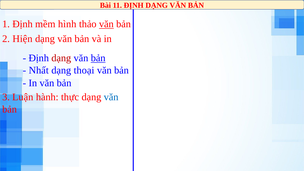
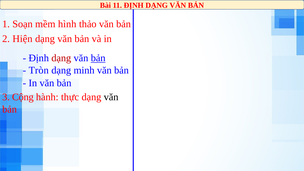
1 Định: Định -> Soạn (23, 24)
văn underline: present -> none (106, 24)
Nhất: Nhất -> Tròn (39, 70)
thoại: thoại -> minh (84, 70)
Luận: Luận -> Cộng (23, 97)
văn colour: blue -> black (111, 97)
